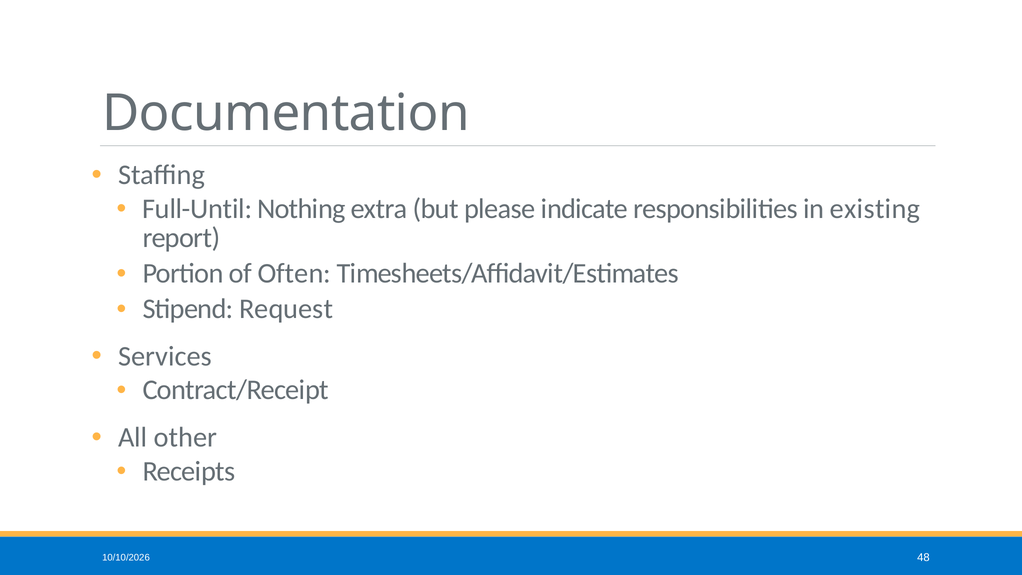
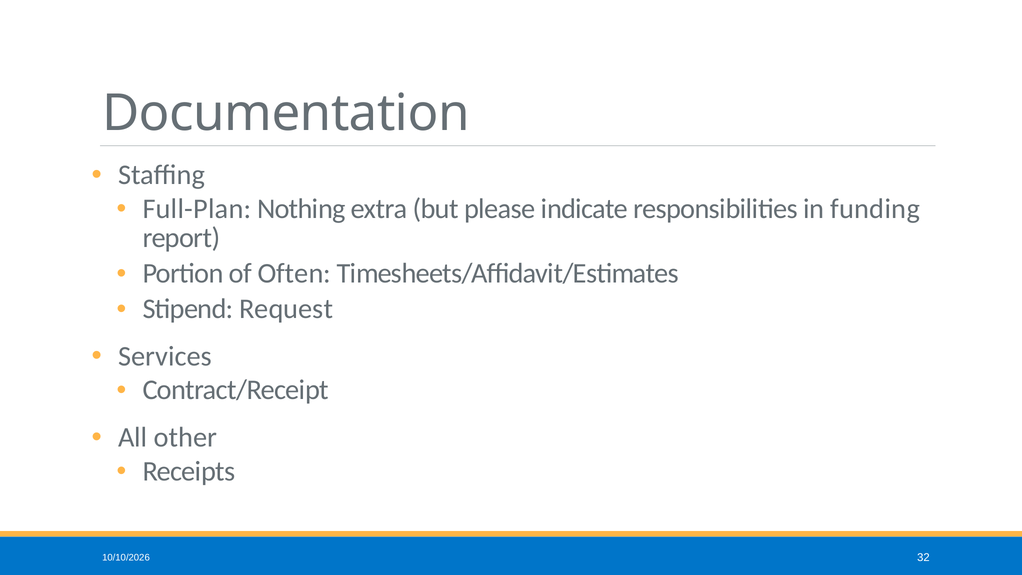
Full-Until: Full-Until -> Full-Plan (197, 209)
existing: existing -> funding (875, 209)
48: 48 -> 32 (923, 558)
